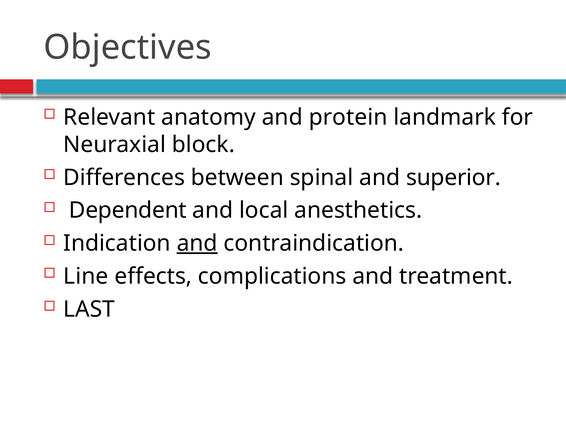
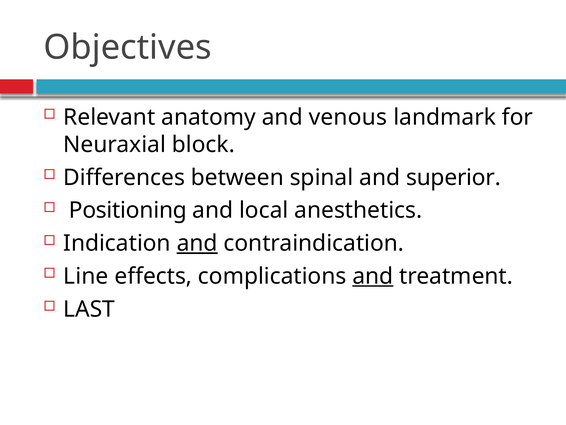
protein: protein -> venous (348, 117)
Dependent: Dependent -> Positioning (128, 210)
and underline: none -> present (373, 276)
